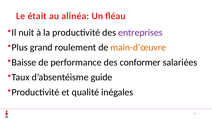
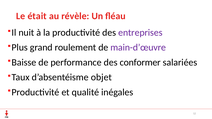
alinéa: alinéa -> révèle (75, 16)
main-d’œuvre colour: orange -> purple (138, 48)
guide: guide -> objet (101, 77)
